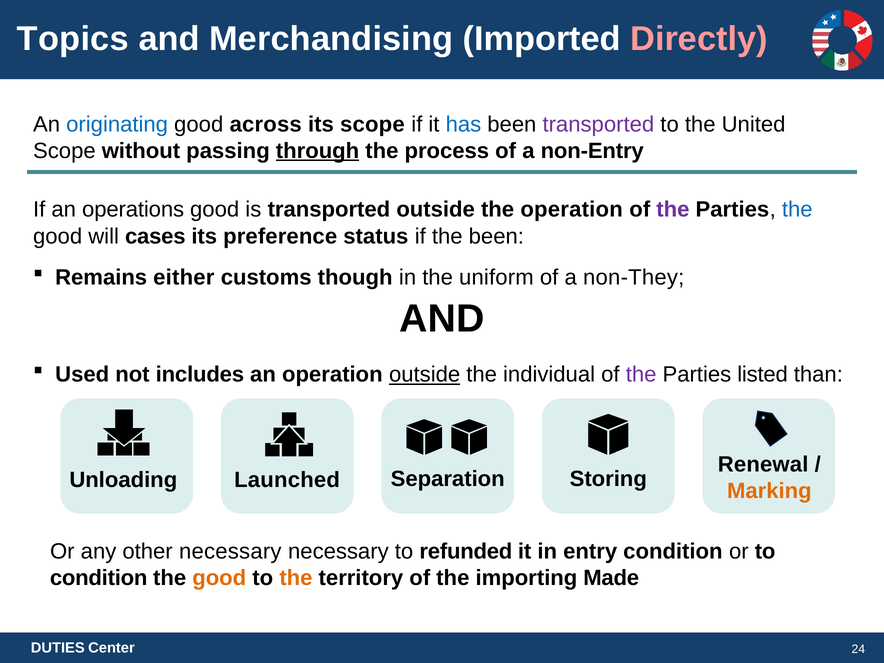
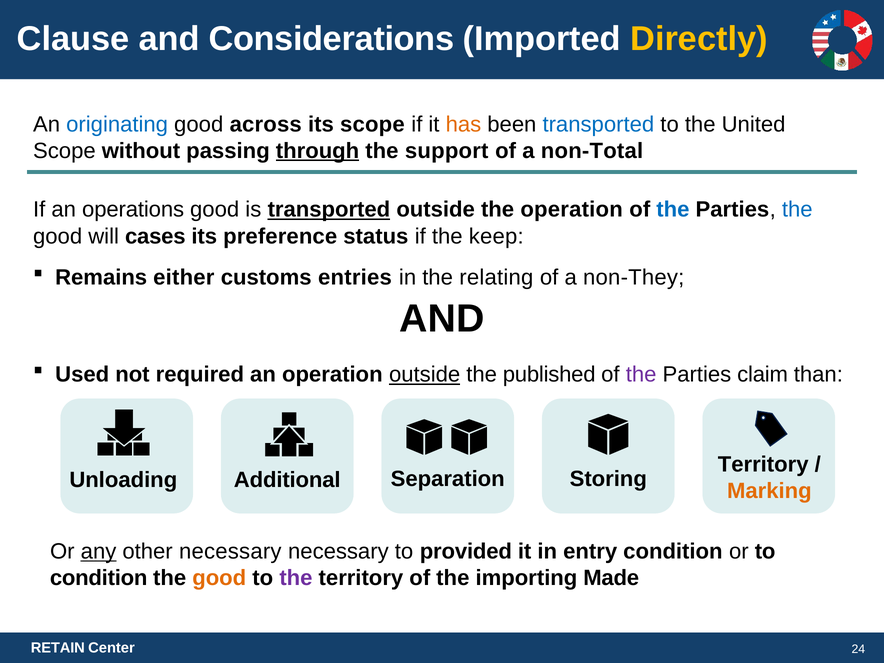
Topics: Topics -> Clause (73, 39)
Merchandising: Merchandising -> Considerations (331, 39)
Directly colour: pink -> yellow (699, 39)
has colour: blue -> orange (463, 124)
transported colour: purple -> blue (598, 124)
process: process -> support (447, 151)
non-Entry: non-Entry -> non-Total (592, 151)
transported underline: none -> present (329, 210)
the colour: purple -> blue (673, 210)
the been: been -> keep (496, 236)
though: though -> entries (355, 277)
uniform: uniform -> relating (496, 277)
includes: includes -> required (200, 375)
individual: individual -> published (549, 375)
listed: listed -> claim (763, 375)
Renewal: Renewal -> Territory (763, 464)
Launched: Launched -> Additional (287, 480)
any underline: none -> present (99, 551)
refunded: refunded -> provided (466, 551)
the colour: orange -> purple (296, 578)
DUTIES: DUTIES -> RETAIN (58, 648)
